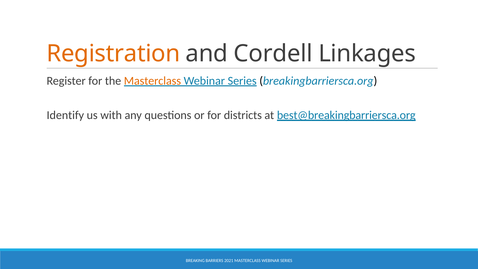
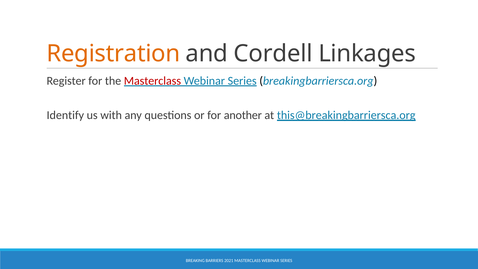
Masterclass colour: orange -> red (152, 81)
districts: districts -> another (243, 115)
best@breakingbarriersca.org: best@breakingbarriersca.org -> this@breakingbarriersca.org (346, 115)
